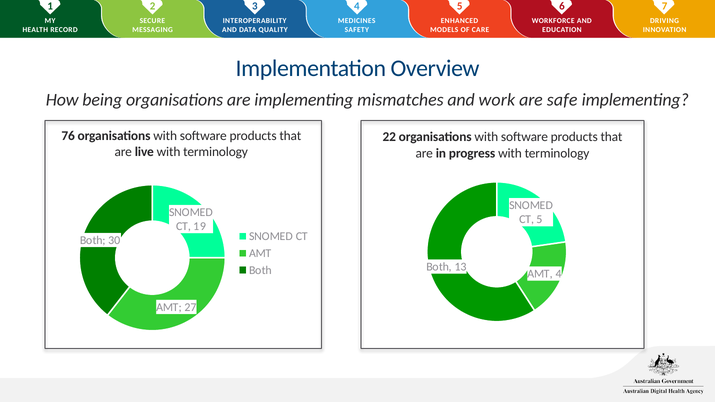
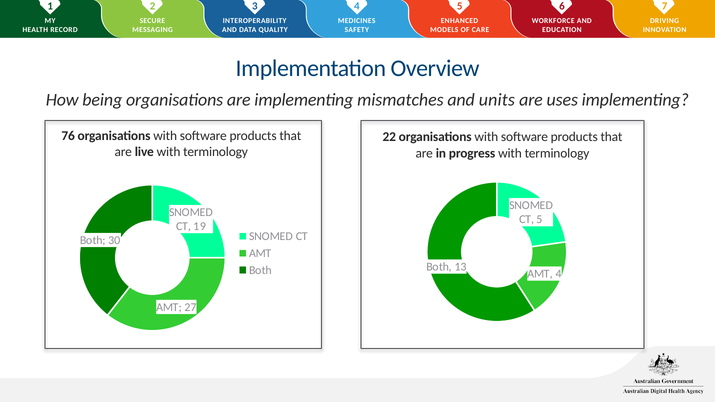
work: work -> units (497, 100)
safe: safe -> uses (562, 100)
